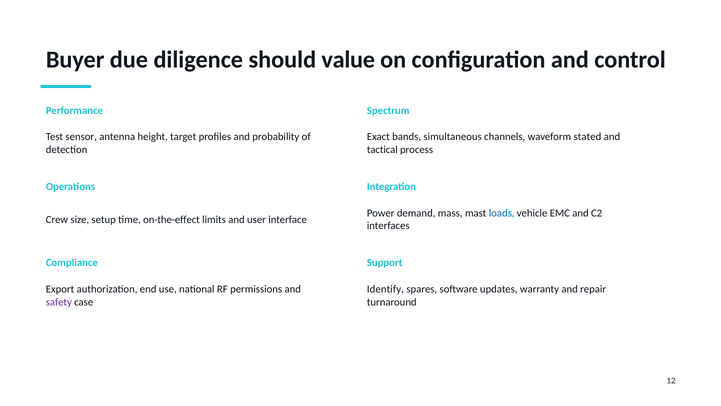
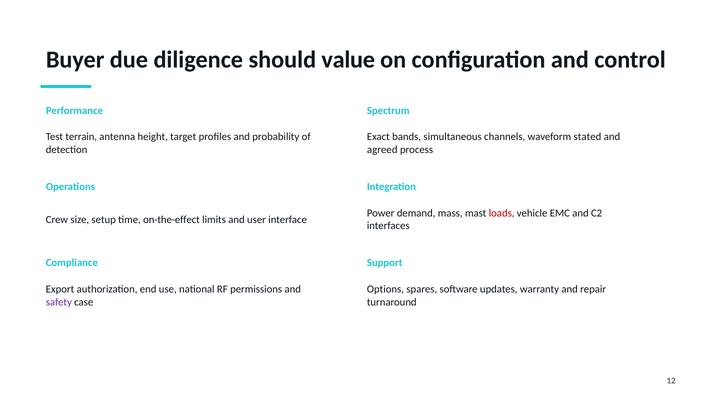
sensor: sensor -> terrain (81, 137)
tactical: tactical -> agreed (382, 150)
loads colour: blue -> red (502, 213)
Identify: Identify -> Options (385, 289)
